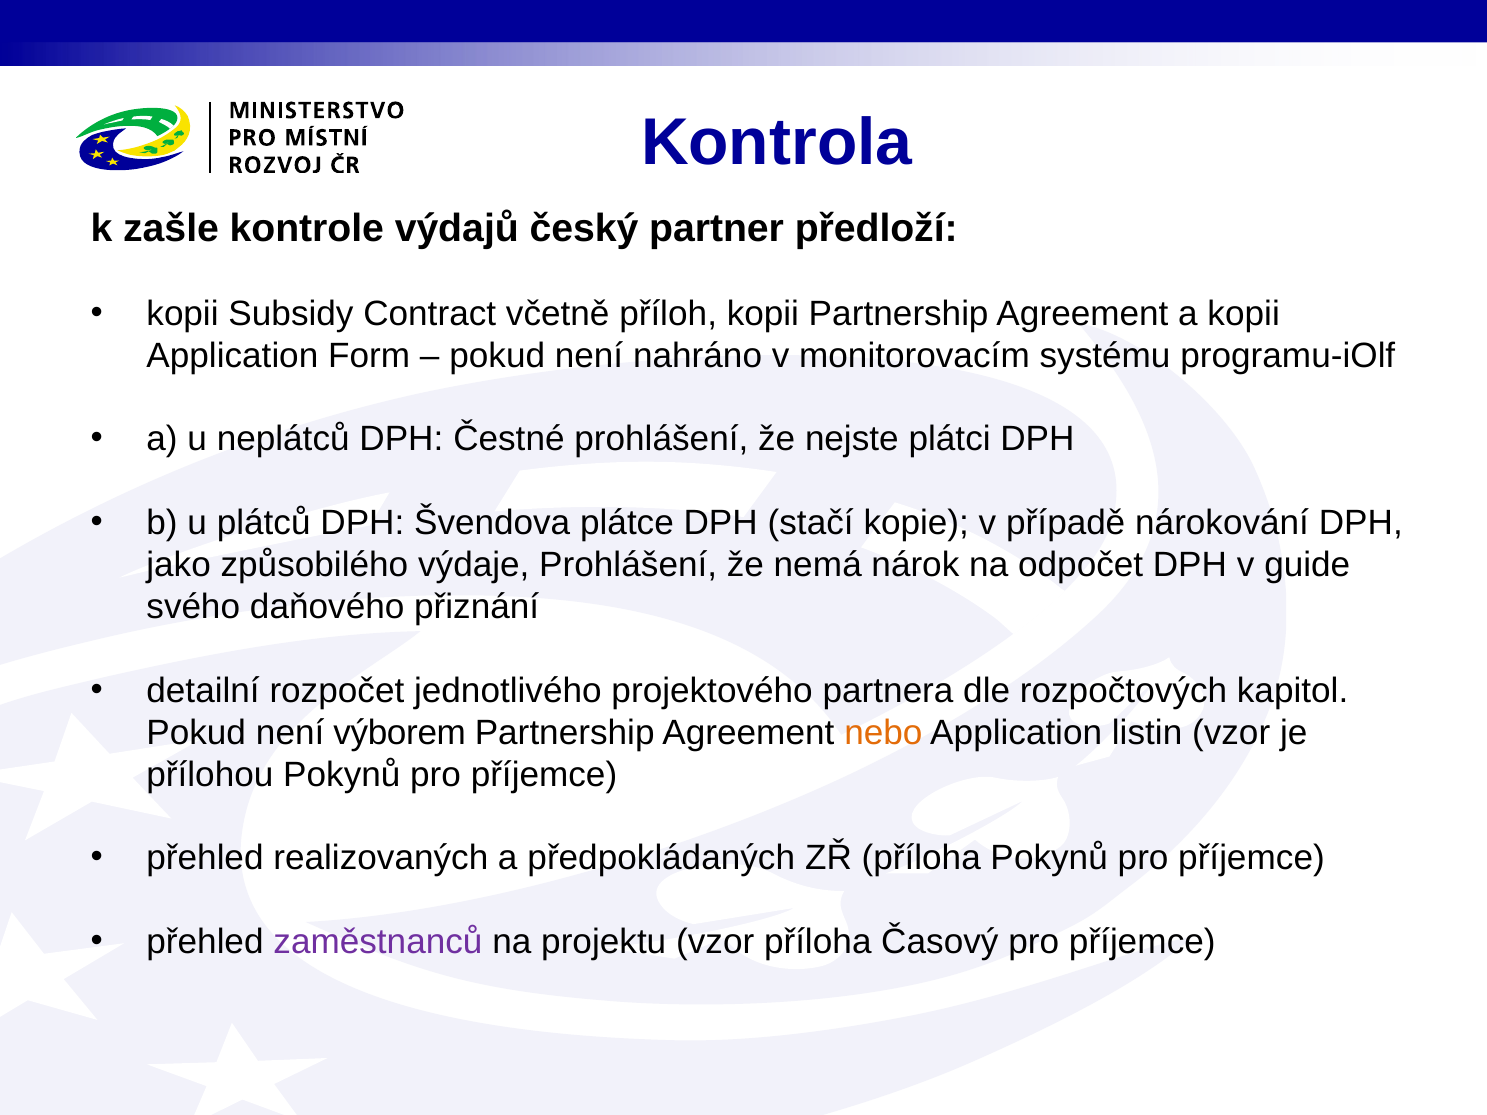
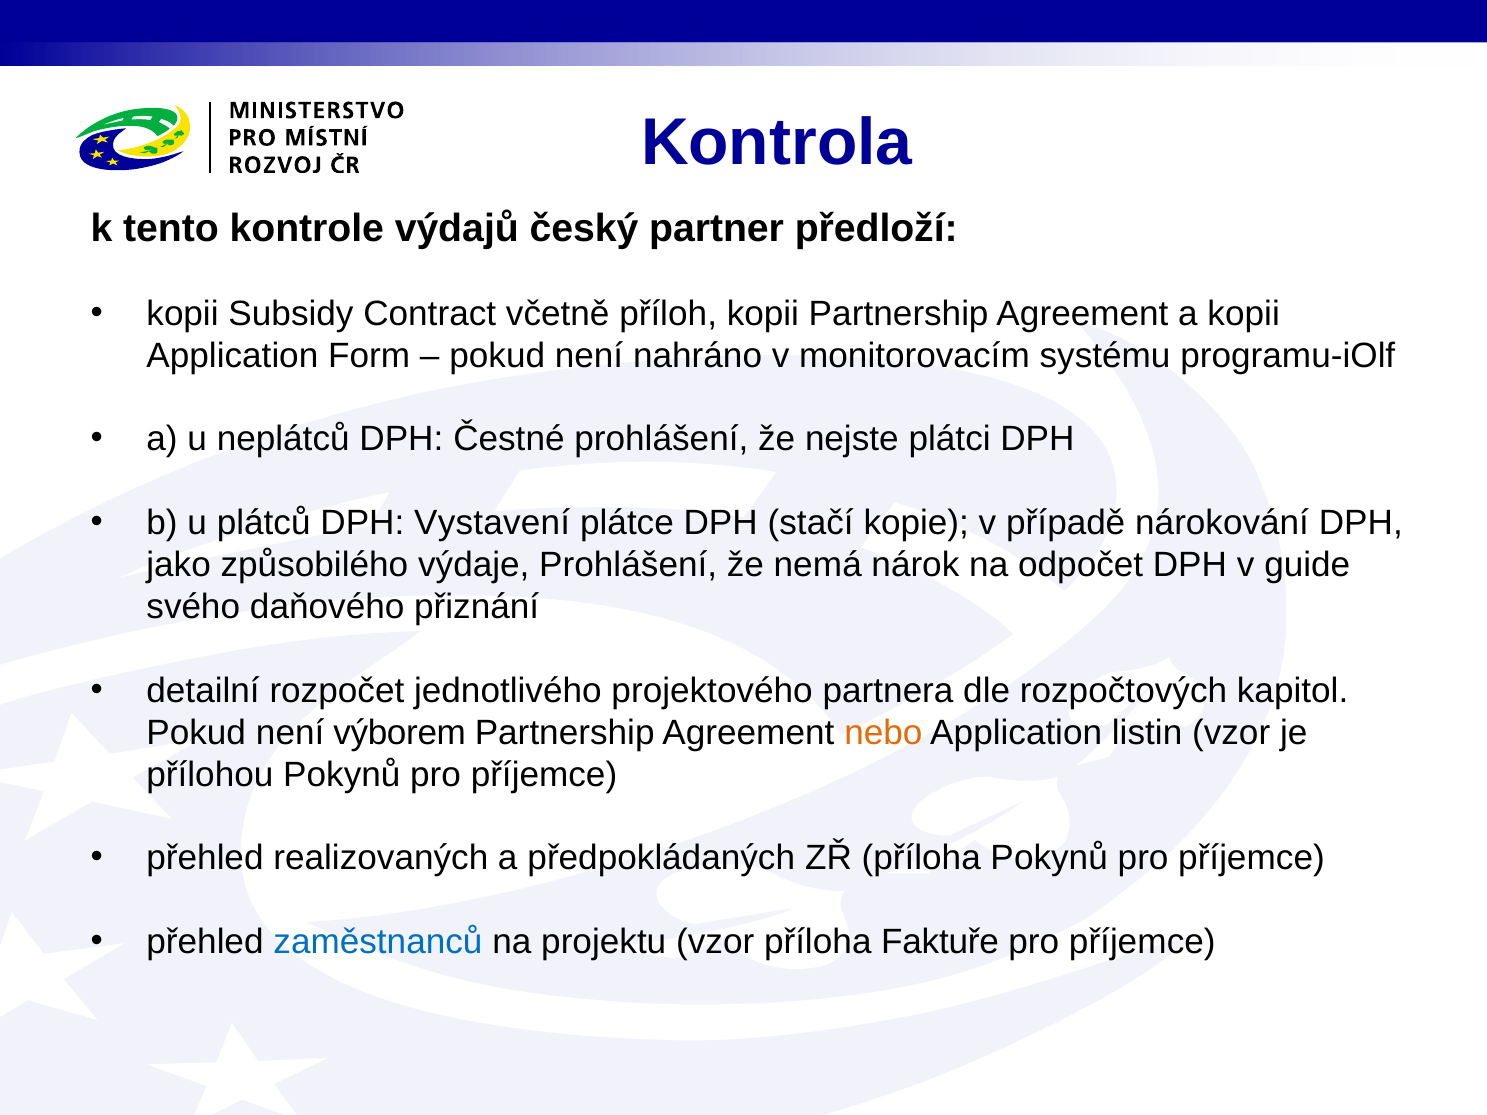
zašle: zašle -> tento (171, 228)
Švendova: Švendova -> Vystavení (492, 523)
zaměstnanců colour: purple -> blue (378, 942)
Časový: Časový -> Faktuře (940, 942)
